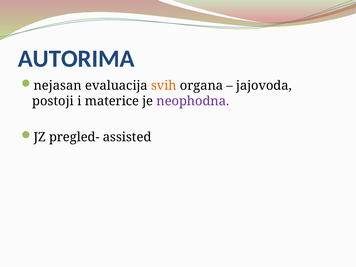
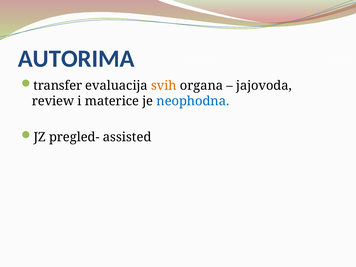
nejasan: nejasan -> transfer (58, 86)
postoji: postoji -> review (53, 101)
neophodna colour: purple -> blue (193, 101)
